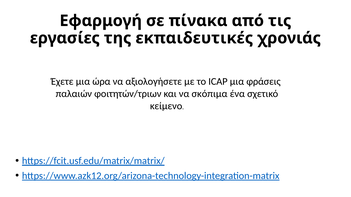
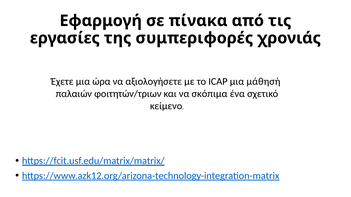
εκπαιδευτικές: εκπαιδευτικές -> συμπεριφορές (194, 38)
φράσεις: φράσεις -> μάθησή (263, 82)
